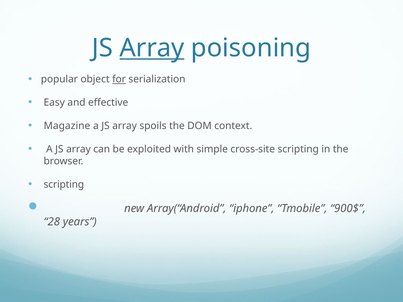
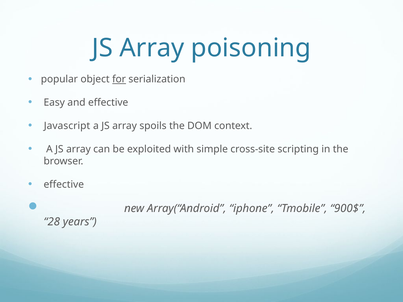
Array underline: present -> none (152, 48)
Magazine: Magazine -> Javascript (67, 126)
scripting: scripting -> effective (64, 185)
